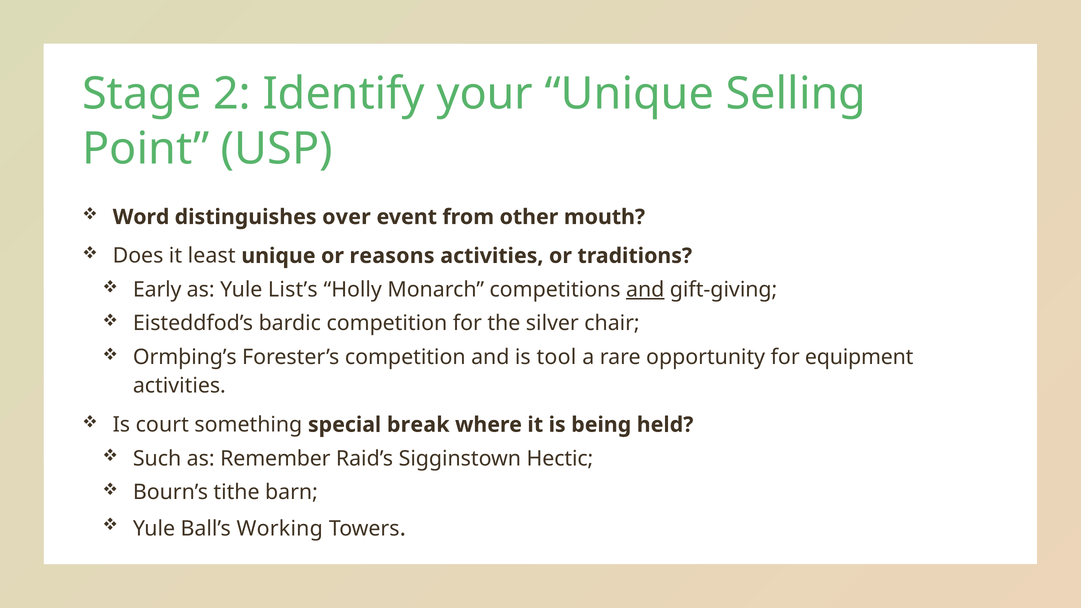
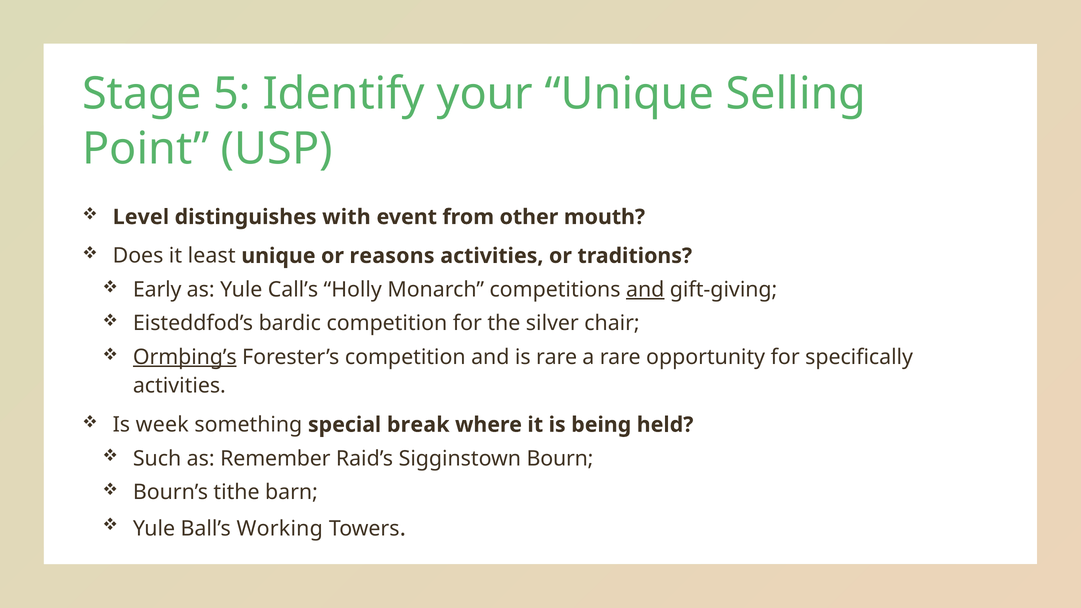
2: 2 -> 5 (232, 94)
Word: Word -> Level (141, 217)
over: over -> with (346, 217)
List’s: List’s -> Call’s (293, 290)
Ormþing’s underline: none -> present (185, 357)
is tool: tool -> rare (557, 357)
equipment: equipment -> specifically (859, 357)
court: court -> week (162, 425)
Hectic: Hectic -> Bourn (560, 459)
